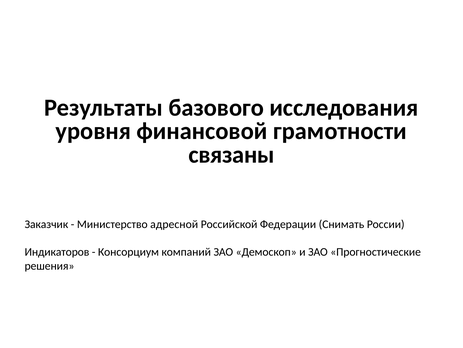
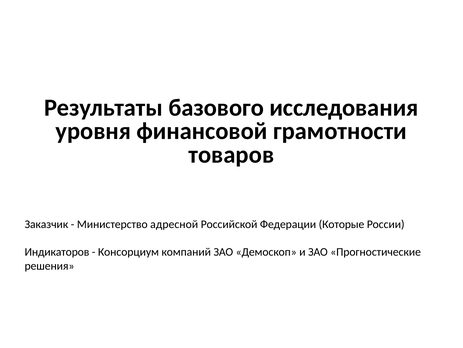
связаны: связаны -> товаров (231, 154)
Снимать: Снимать -> Которые (342, 224)
